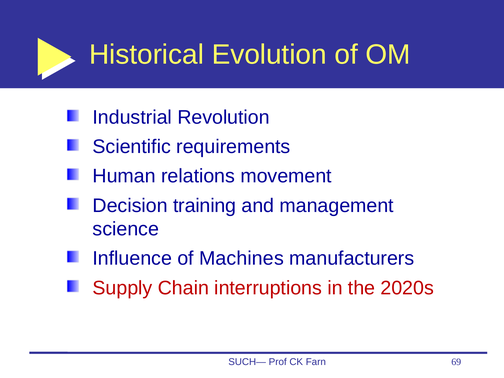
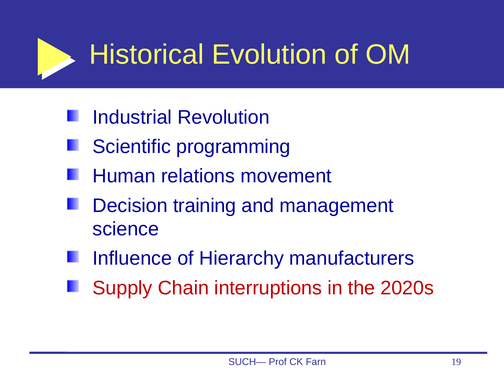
requirements: requirements -> programming (233, 147)
Machines: Machines -> Hierarchy (241, 258)
69: 69 -> 19 (456, 362)
